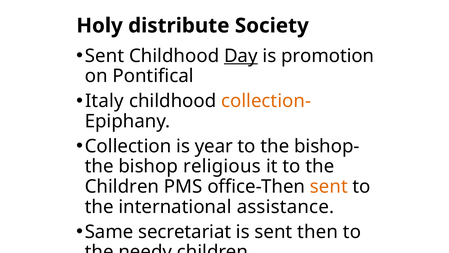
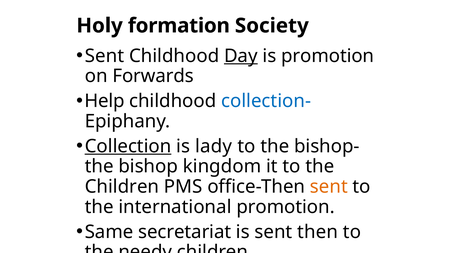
distribute: distribute -> formation (179, 26)
Pontifical: Pontifical -> Forwards (153, 76)
Italy: Italy -> Help (105, 101)
collection- colour: orange -> blue (266, 101)
Collection underline: none -> present (128, 146)
year: year -> lady (214, 146)
religious: religious -> kingdom (222, 166)
international assistance: assistance -> promotion (286, 207)
